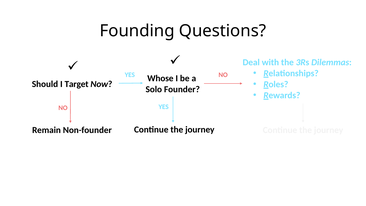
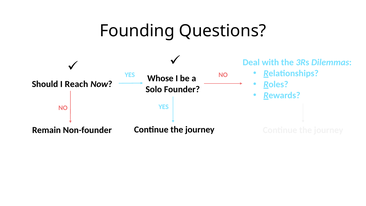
Target: Target -> Reach (76, 84)
